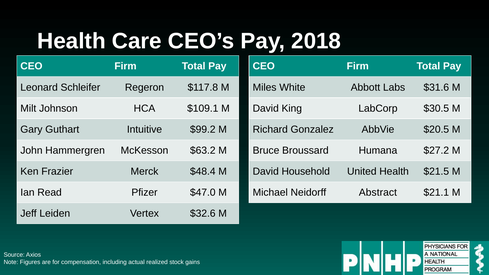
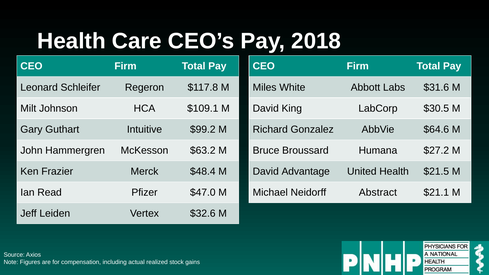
$20.5: $20.5 -> $64.6 (436, 129)
Household: Household -> Advantage (306, 172)
